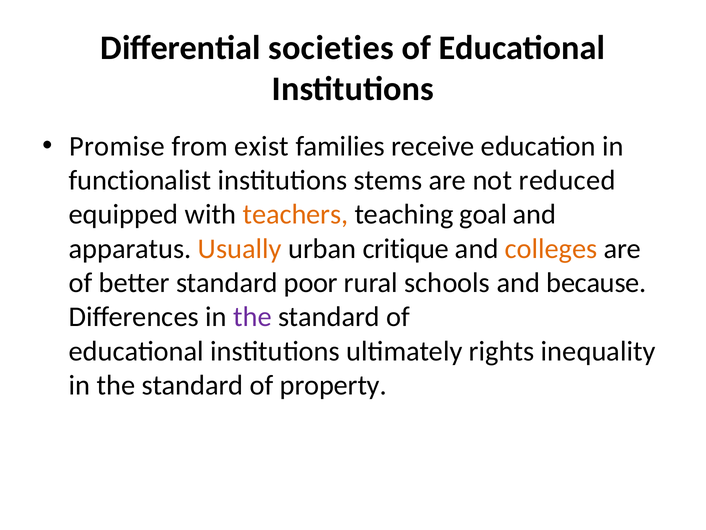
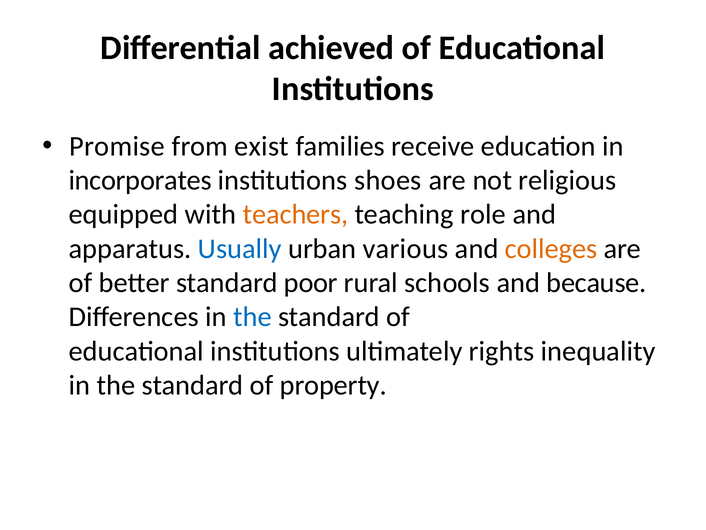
societies: societies -> achieved (331, 48)
functionalist: functionalist -> incorporates (140, 180)
stems: stems -> shoes (388, 180)
reduced: reduced -> religious (567, 180)
goal: goal -> role (483, 214)
Usually colour: orange -> blue (240, 249)
critique: critique -> various (406, 249)
the colour: purple -> blue (252, 317)
